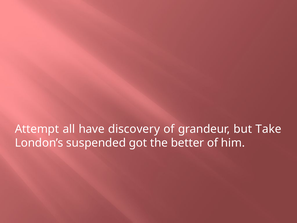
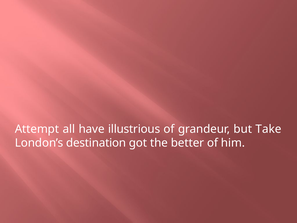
discovery: discovery -> illustrious (134, 129)
suspended: suspended -> destination (96, 143)
